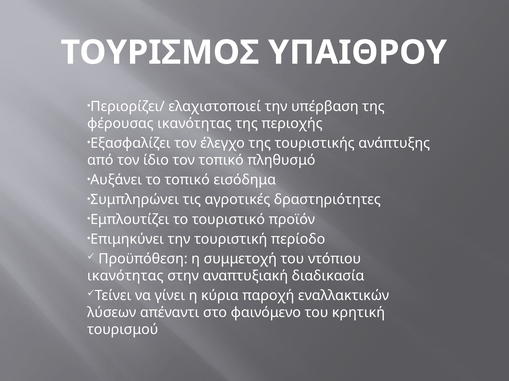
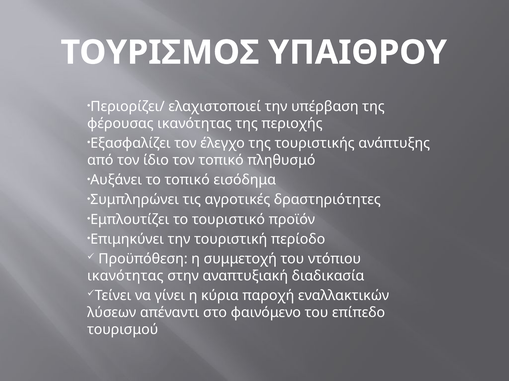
κρητική: κρητική -> επίπεδο (359, 313)
